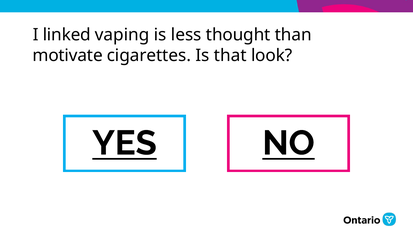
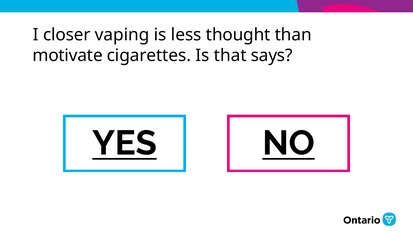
linked: linked -> closer (67, 35)
look: look -> says (272, 56)
